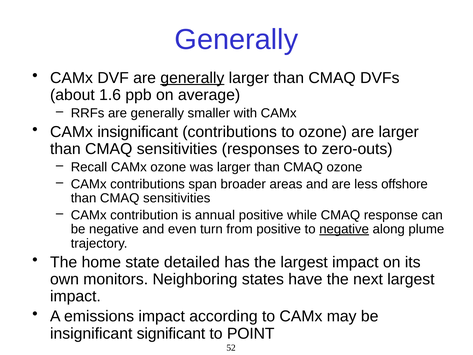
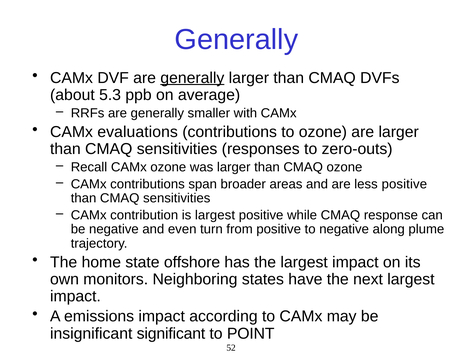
1.6: 1.6 -> 5.3 (110, 95)
CAMx insignificant: insignificant -> evaluations (138, 132)
less offshore: offshore -> positive (404, 184)
is annual: annual -> largest (215, 215)
negative underline: present -> none (344, 229)
detailed: detailed -> offshore (192, 262)
